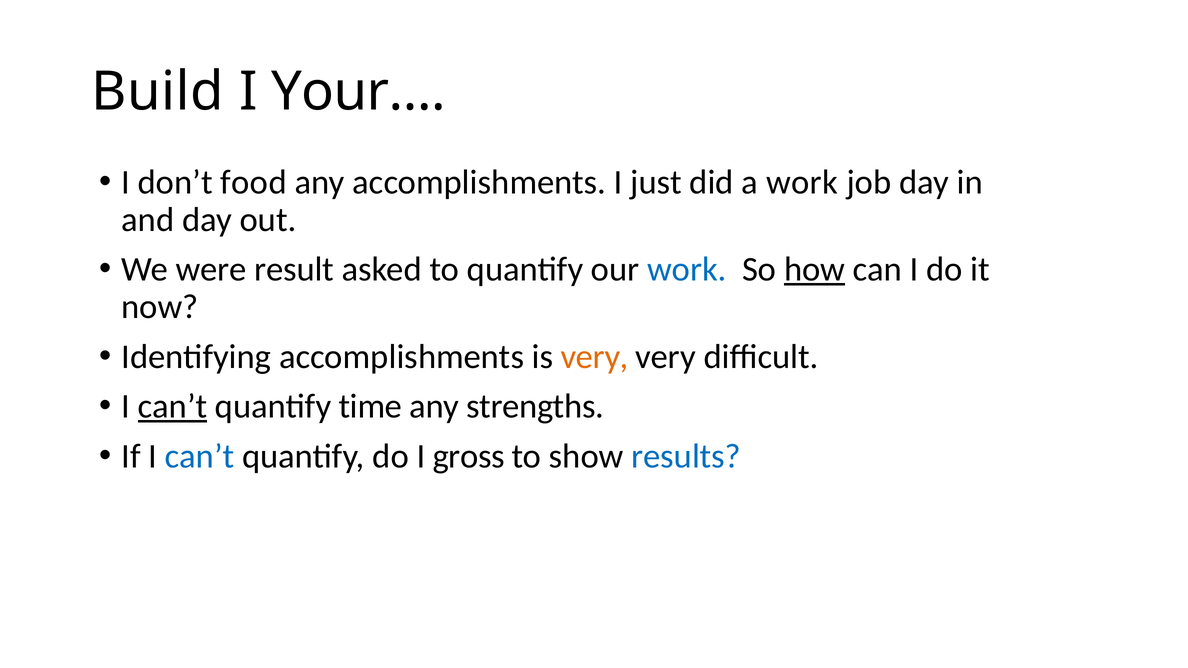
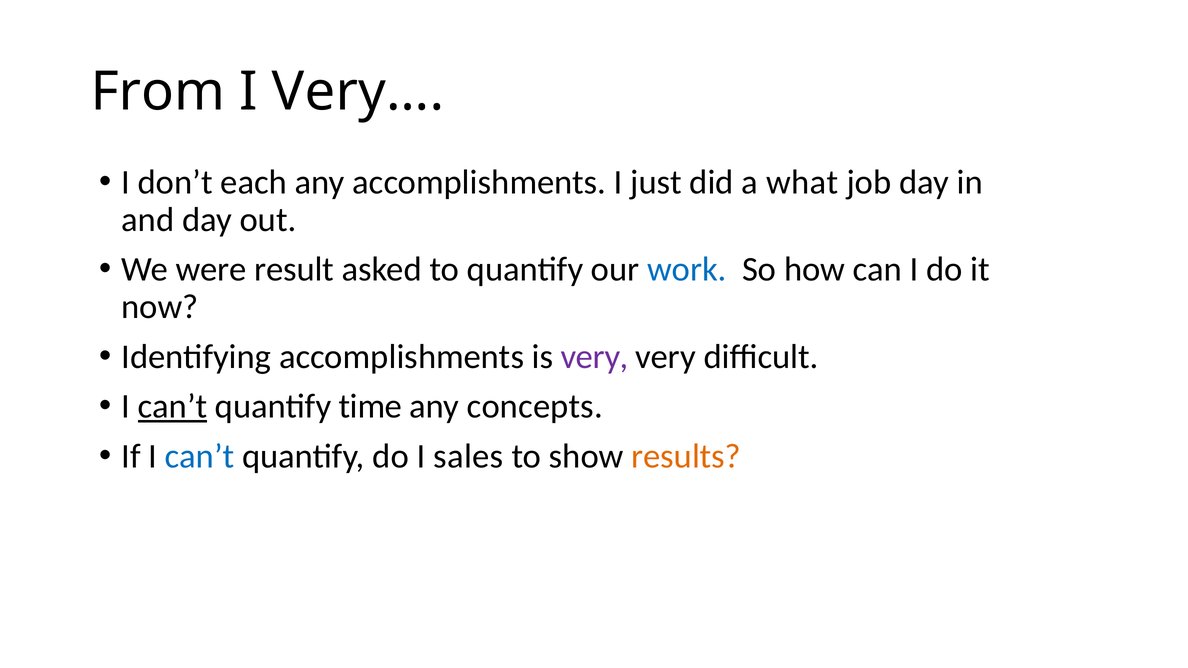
Build: Build -> From (158, 92)
Your…: Your… -> Very… (358, 92)
food: food -> each (254, 182)
a work: work -> what (802, 182)
how underline: present -> none (815, 269)
very colour: orange -> purple (595, 357)
strengths: strengths -> concepts (535, 407)
gross: gross -> sales (468, 456)
results colour: blue -> orange (686, 456)
